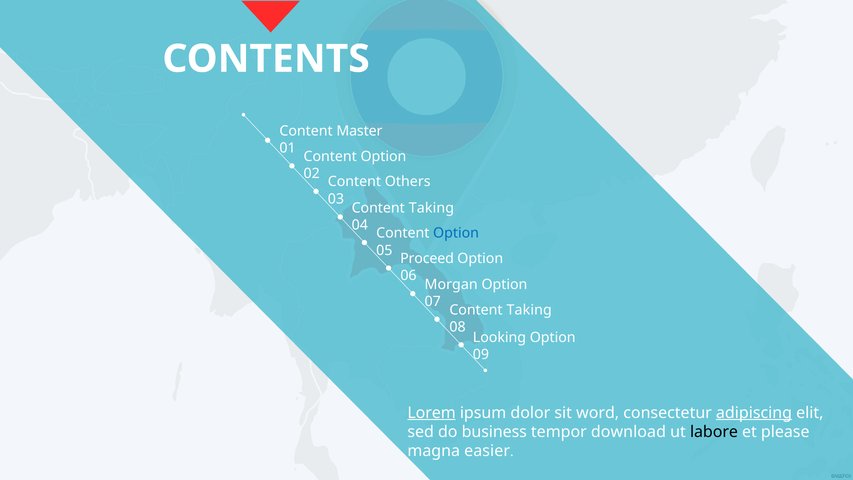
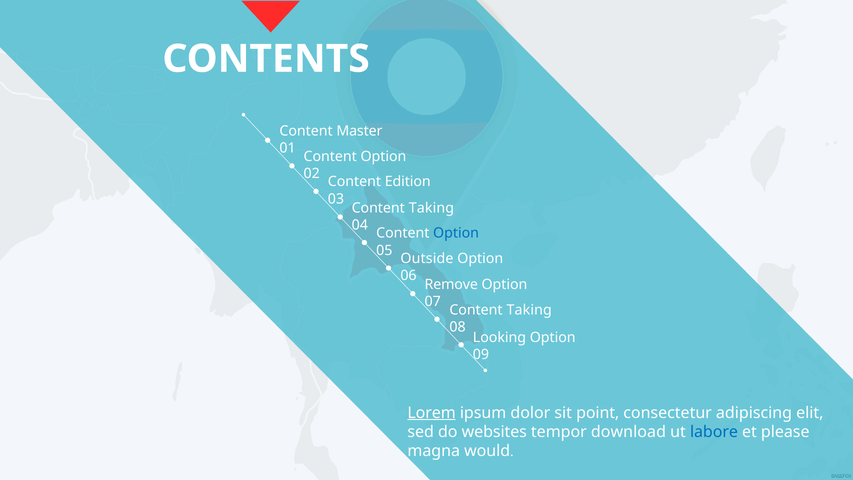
Others: Others -> Edition (408, 182)
Proceed: Proceed -> Outside (427, 258)
Morgan: Morgan -> Remove (451, 284)
word: word -> point (598, 413)
adipiscing underline: present -> none (754, 413)
business: business -> websites (494, 432)
labore colour: black -> blue (714, 432)
easier: easier -> would (487, 451)
